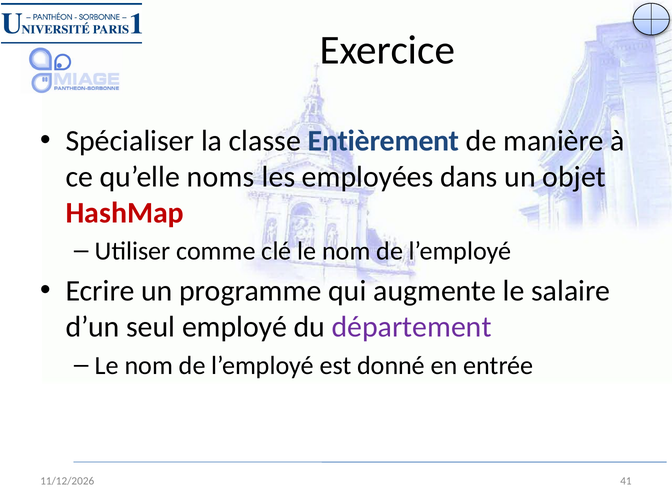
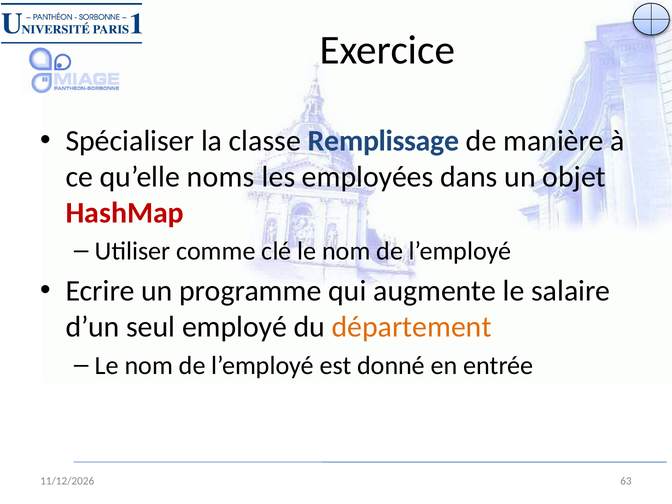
Entièrement: Entièrement -> Remplissage (384, 141)
département colour: purple -> orange (412, 327)
41: 41 -> 63 (626, 481)
